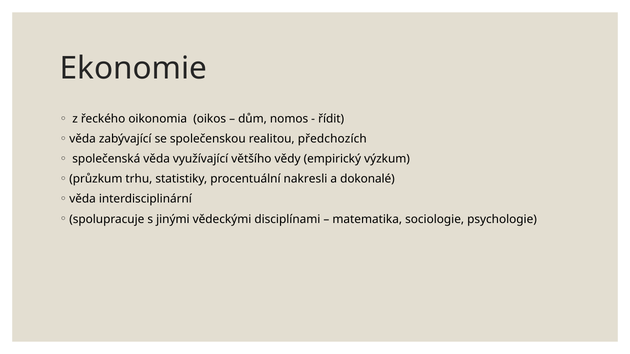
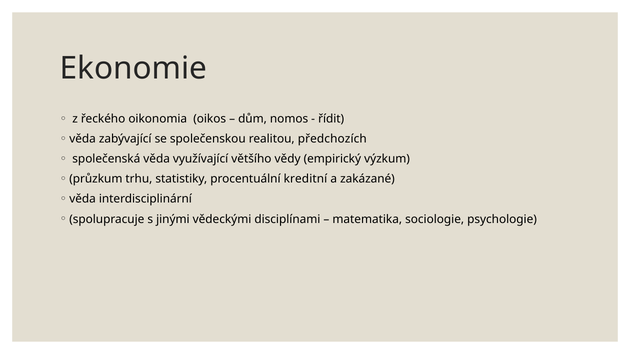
nakresli: nakresli -> kreditní (305, 179)
dokonalé: dokonalé -> zakázané (367, 179)
